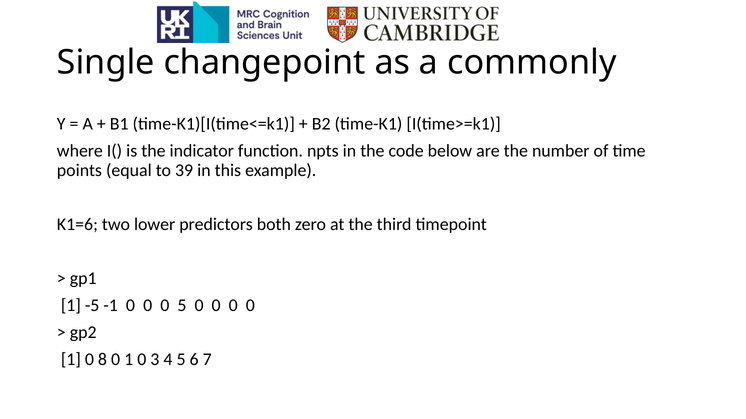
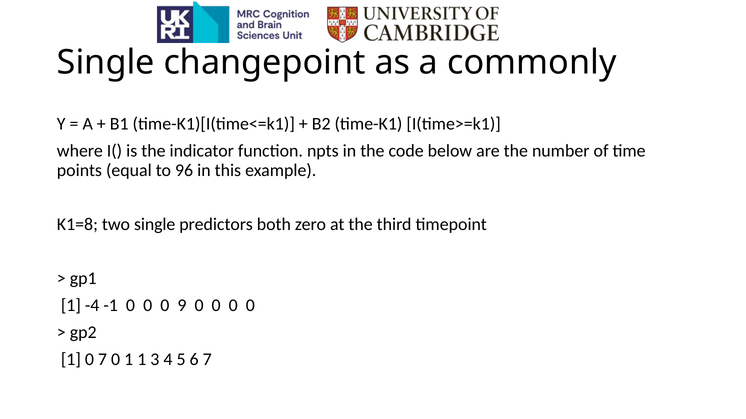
39: 39 -> 96 (184, 170)
K1=6: K1=6 -> K1=8 (77, 225)
two lower: lower -> single (155, 225)
-5: -5 -> -4 (92, 306)
0 5: 5 -> 9 (182, 306)
0 8: 8 -> 7 (103, 360)
0 1 0: 0 -> 1 (142, 360)
